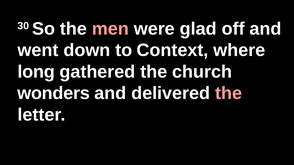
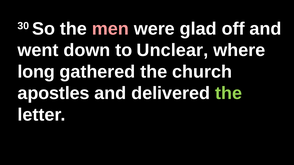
Context: Context -> Unclear (172, 50)
wonders: wonders -> apostles (54, 93)
the colour: pink -> light green (229, 93)
